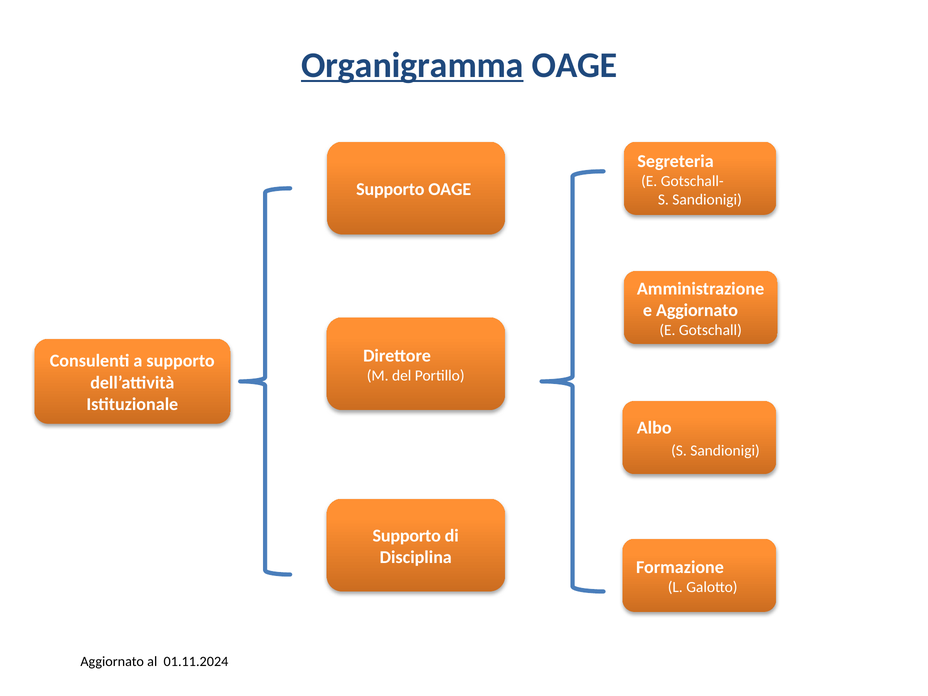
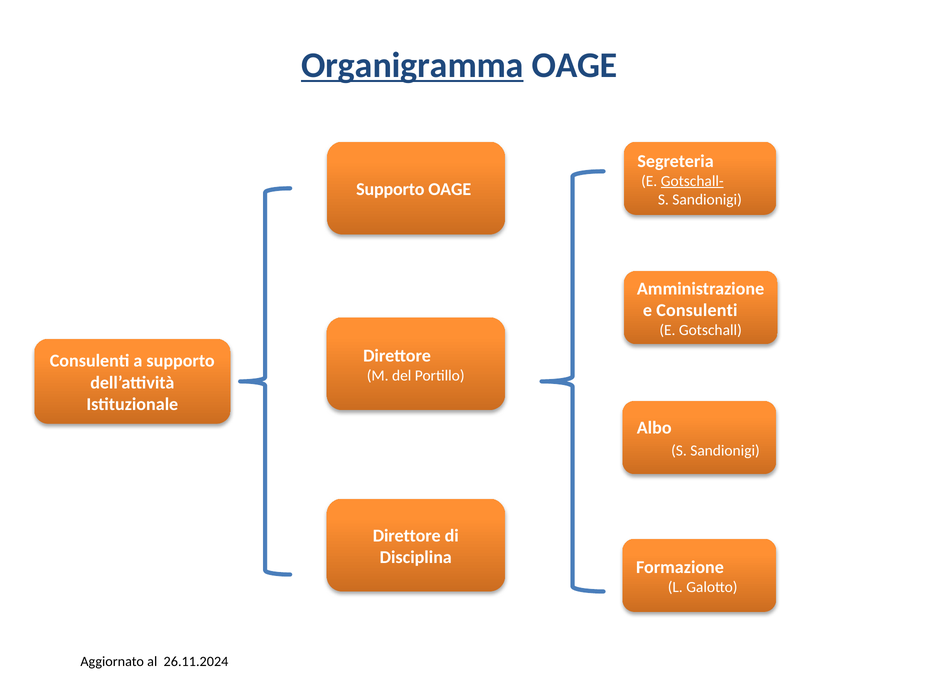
Gotschall- underline: none -> present (692, 181)
e Aggiornato: Aggiornato -> Consulenti (697, 310)
Supporto: Supporto -> Direttore (407, 536)
01.11.2024: 01.11.2024 -> 26.11.2024 (196, 662)
